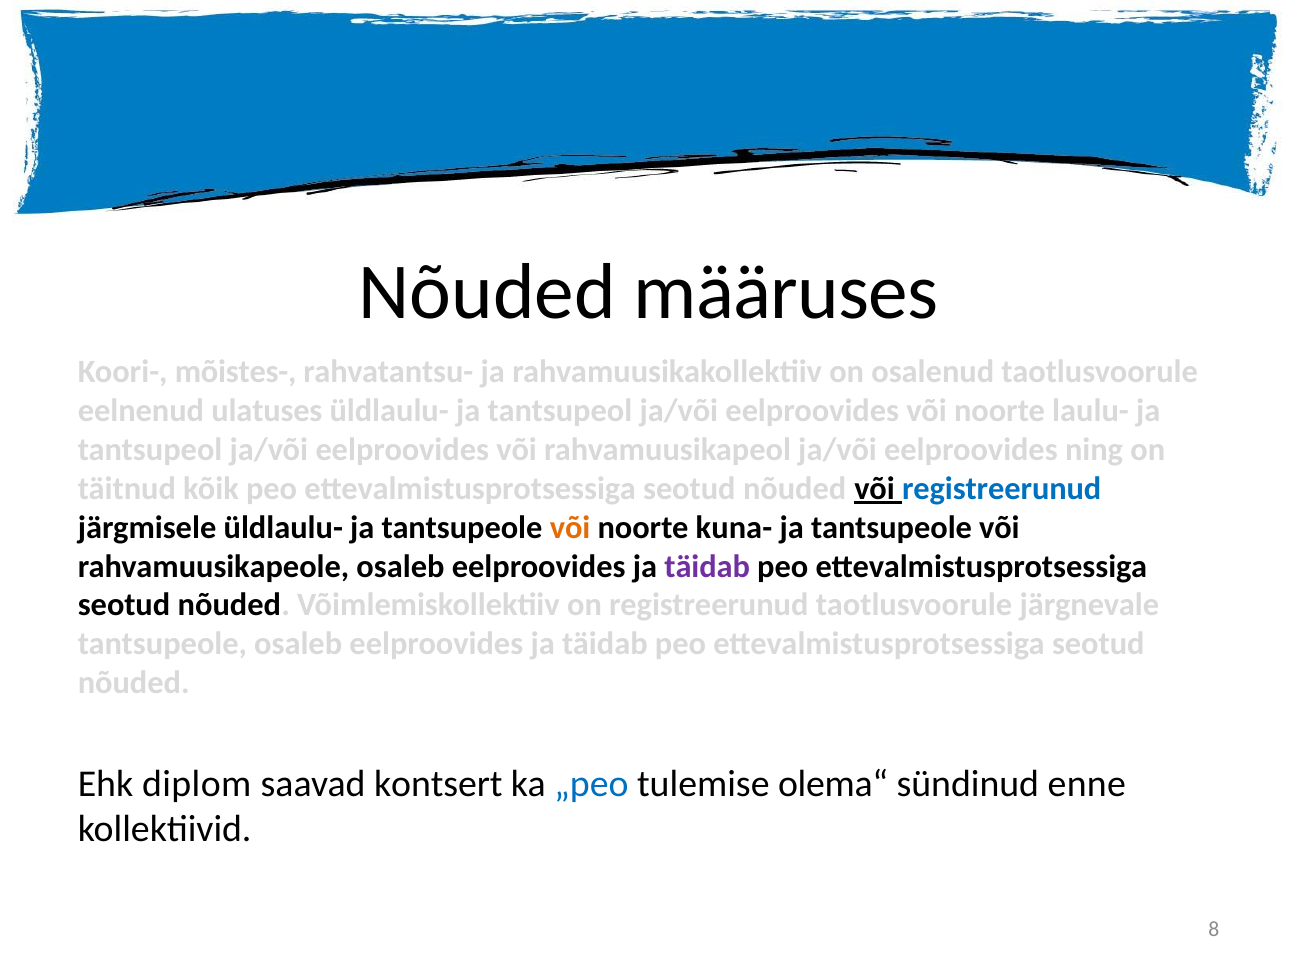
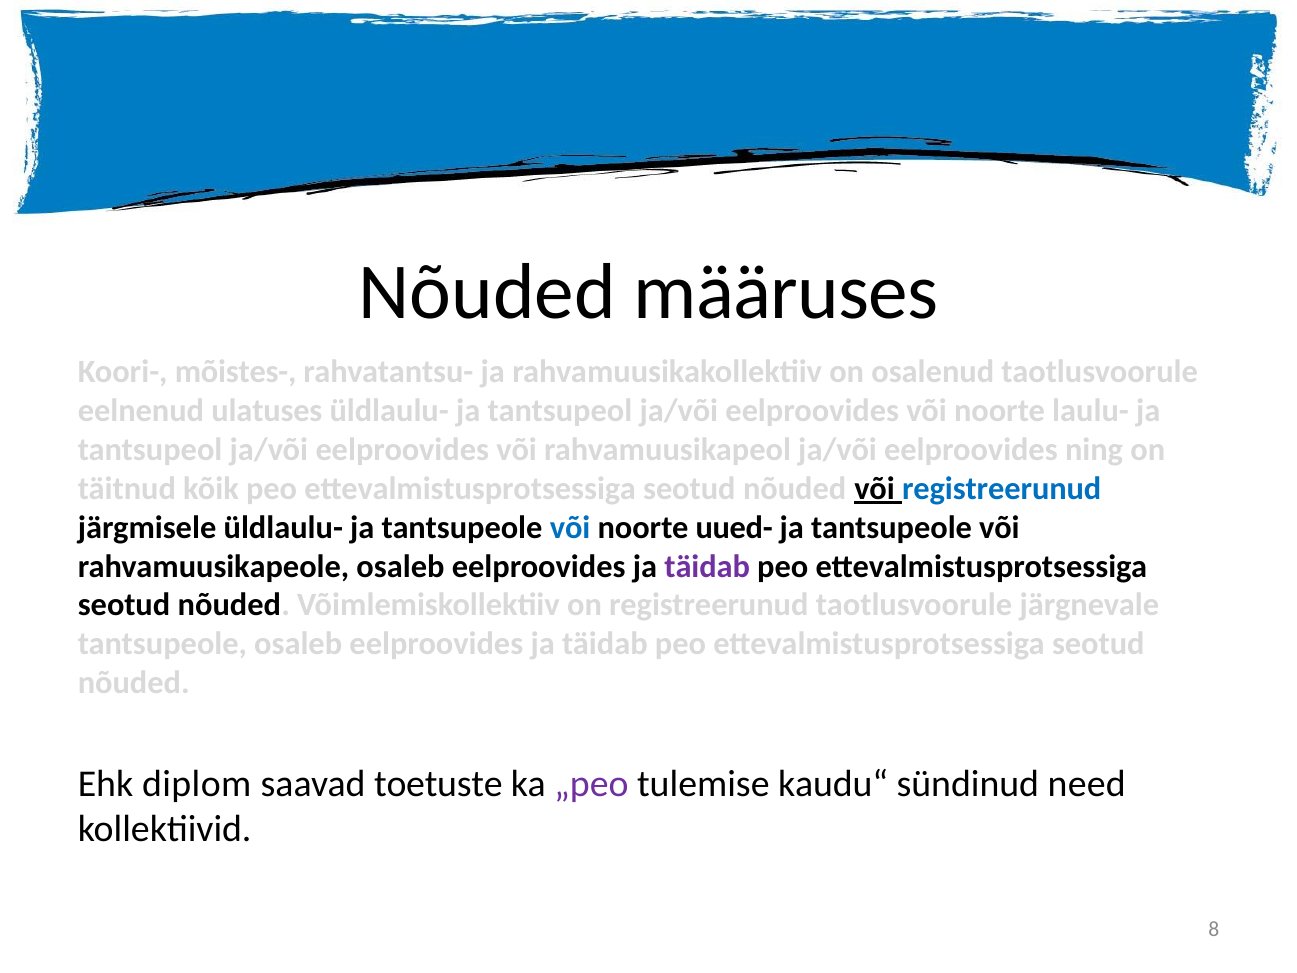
või colour: orange -> blue (570, 527)
kuna-: kuna- -> uued- (734, 527)
kontsert: kontsert -> toetuste (438, 784)
„peo colour: blue -> purple (591, 784)
olema“: olema“ -> kaudu“ (833, 784)
enne: enne -> need (1087, 784)
